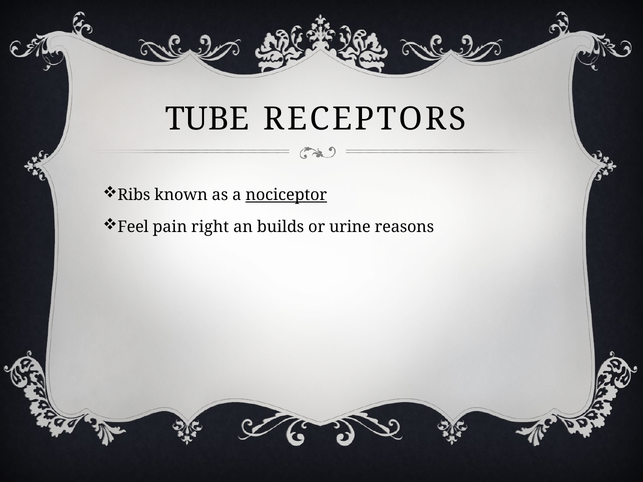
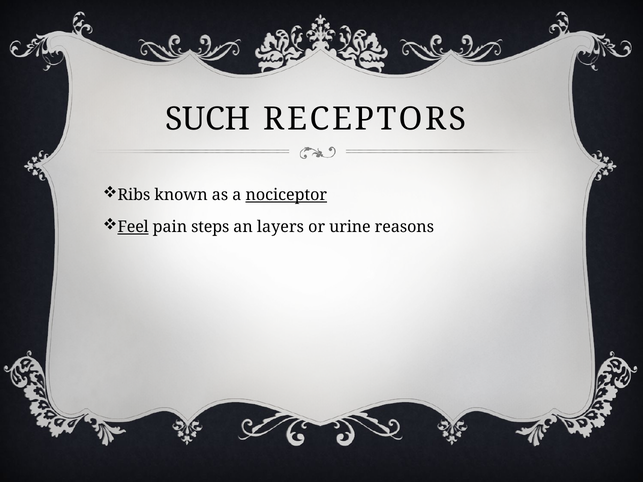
TUBE: TUBE -> SUCH (208, 119)
Feel underline: none -> present (133, 227)
right: right -> steps (210, 227)
builds: builds -> layers (280, 227)
